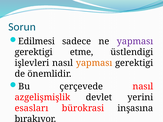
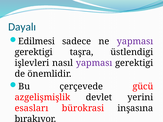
Sorun: Sorun -> Dayalı (22, 27)
etme: etme -> taşra (82, 52)
yapması colour: orange -> purple (94, 63)
çerçevede nasıl: nasıl -> gücü (143, 87)
